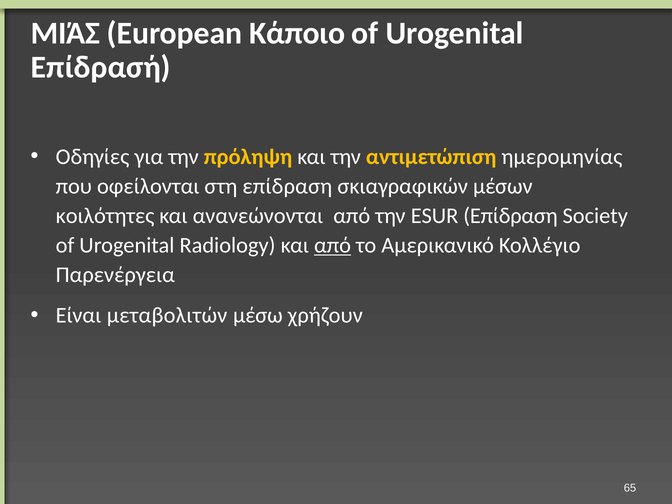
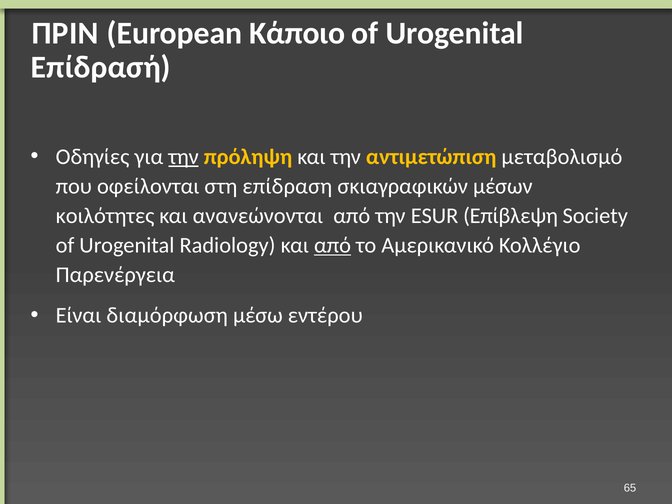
ΜΙΆΣ: ΜΙΆΣ -> ΠΡΙΝ (65, 33)
την underline: none -> present (184, 157)
ημερομηνίας: ημερομηνίας -> μεταβολισμό (562, 157)
ESUR Επίδραση: Επίδραση -> Επίβλεψη (511, 216)
μεταβολιτών: μεταβολιτών -> διαμόρφωση (167, 316)
χρήζουν: χρήζουν -> εντέρου (325, 316)
